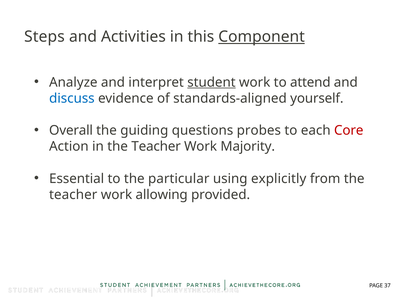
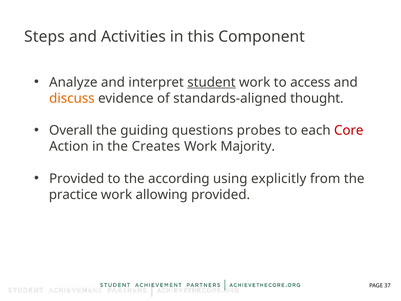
Component underline: present -> none (262, 37)
attend: attend -> access (310, 82)
discuss colour: blue -> orange (72, 98)
yourself: yourself -> thought (317, 98)
in the Teacher: Teacher -> Creates (156, 146)
Essential: Essential -> Provided (77, 178)
particular: particular -> according (179, 178)
teacher: teacher -> practice (73, 195)
